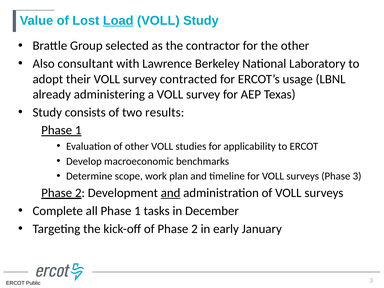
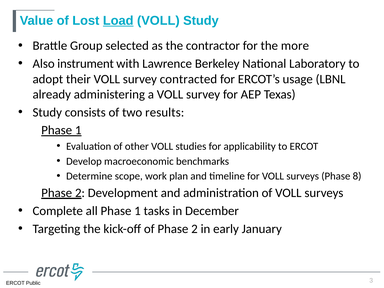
the other: other -> more (295, 46)
consultant: consultant -> instrument (86, 64)
Phase 3: 3 -> 8 (357, 176)
and underline: present -> none (171, 193)
